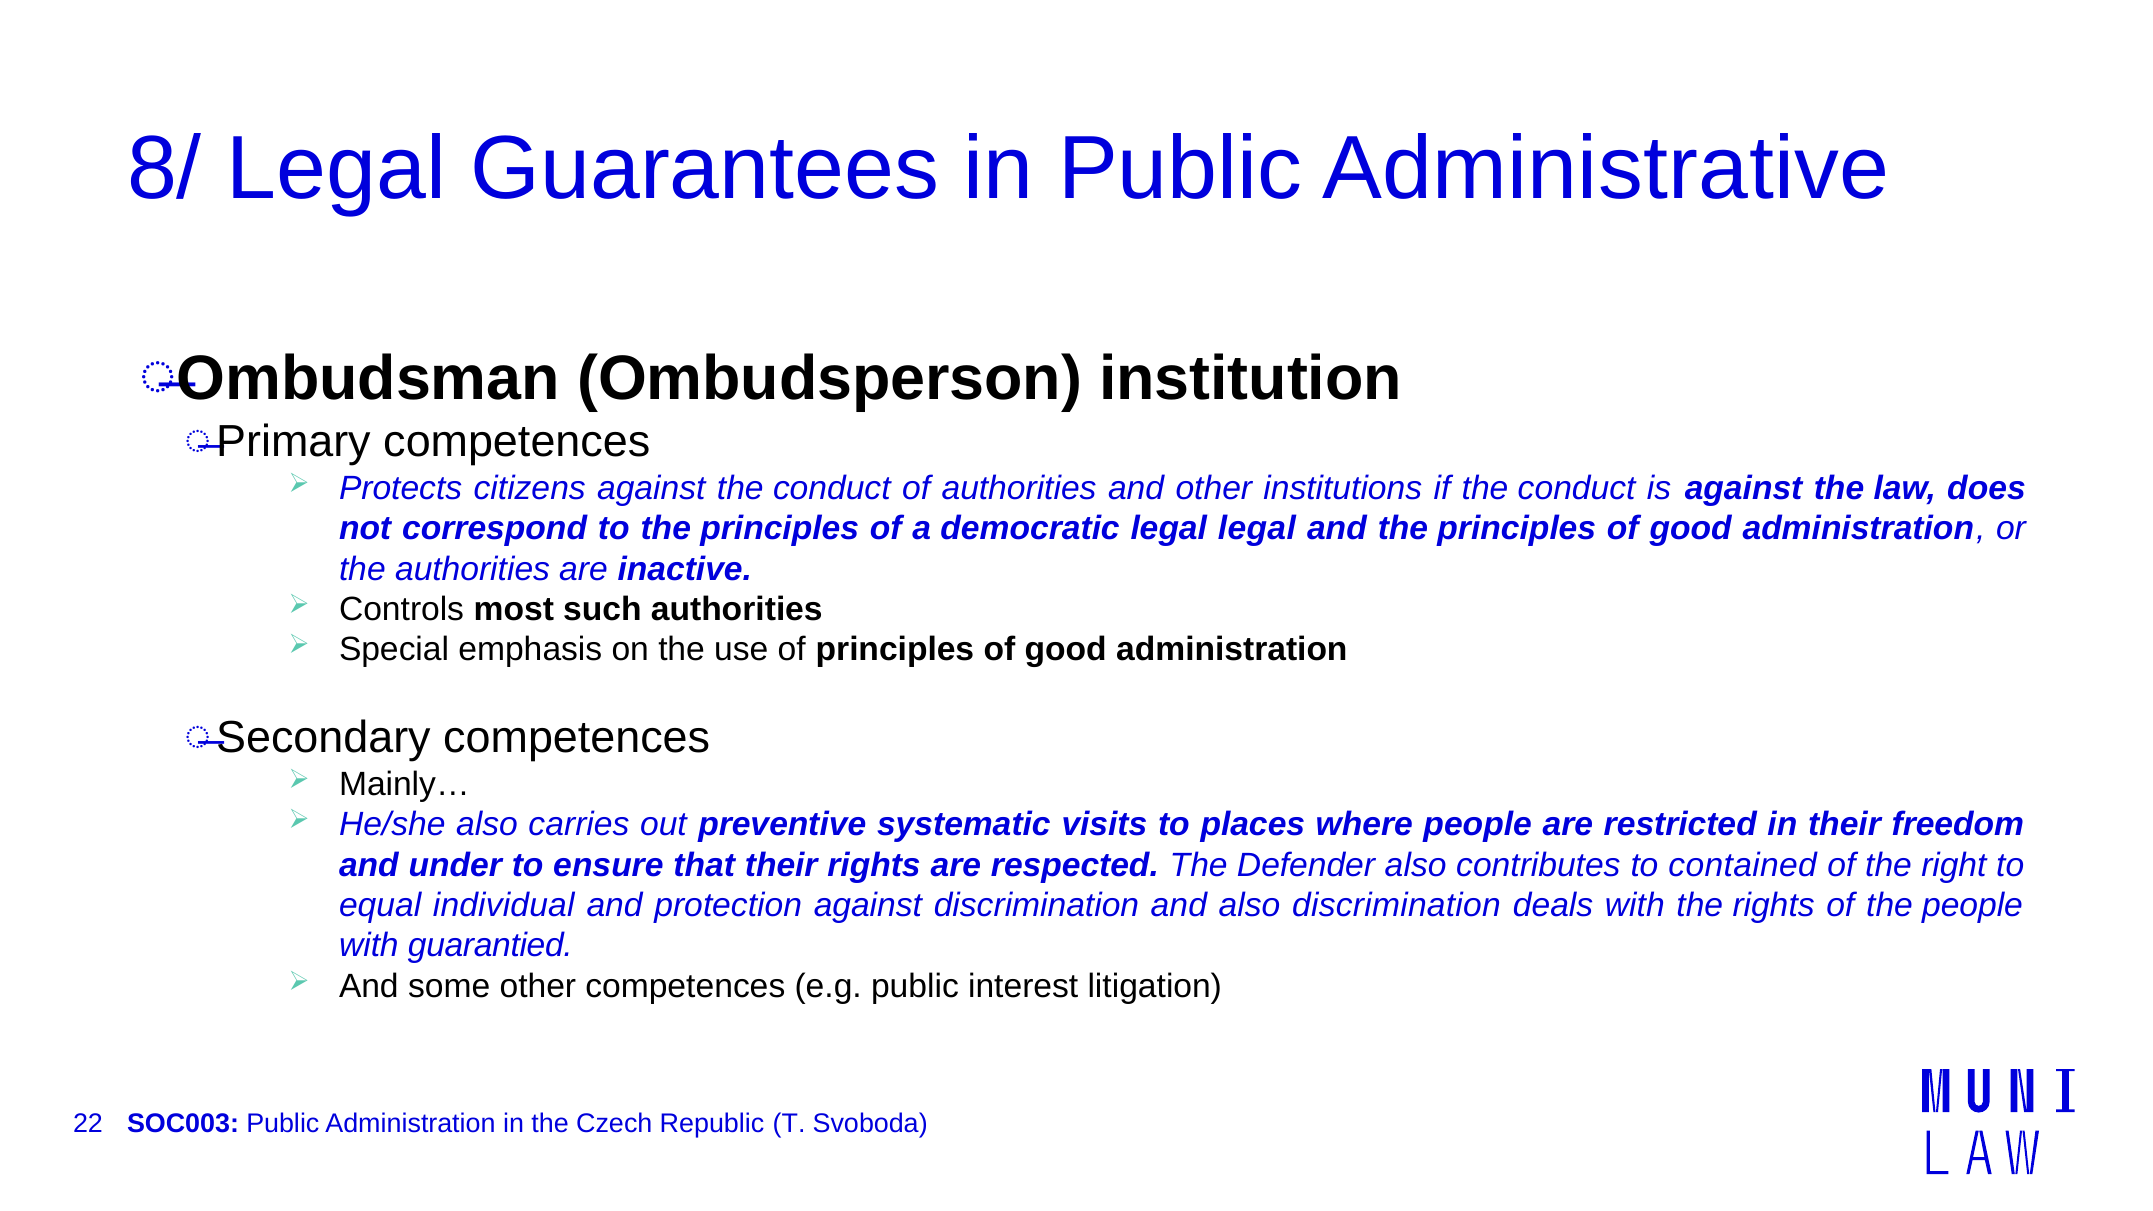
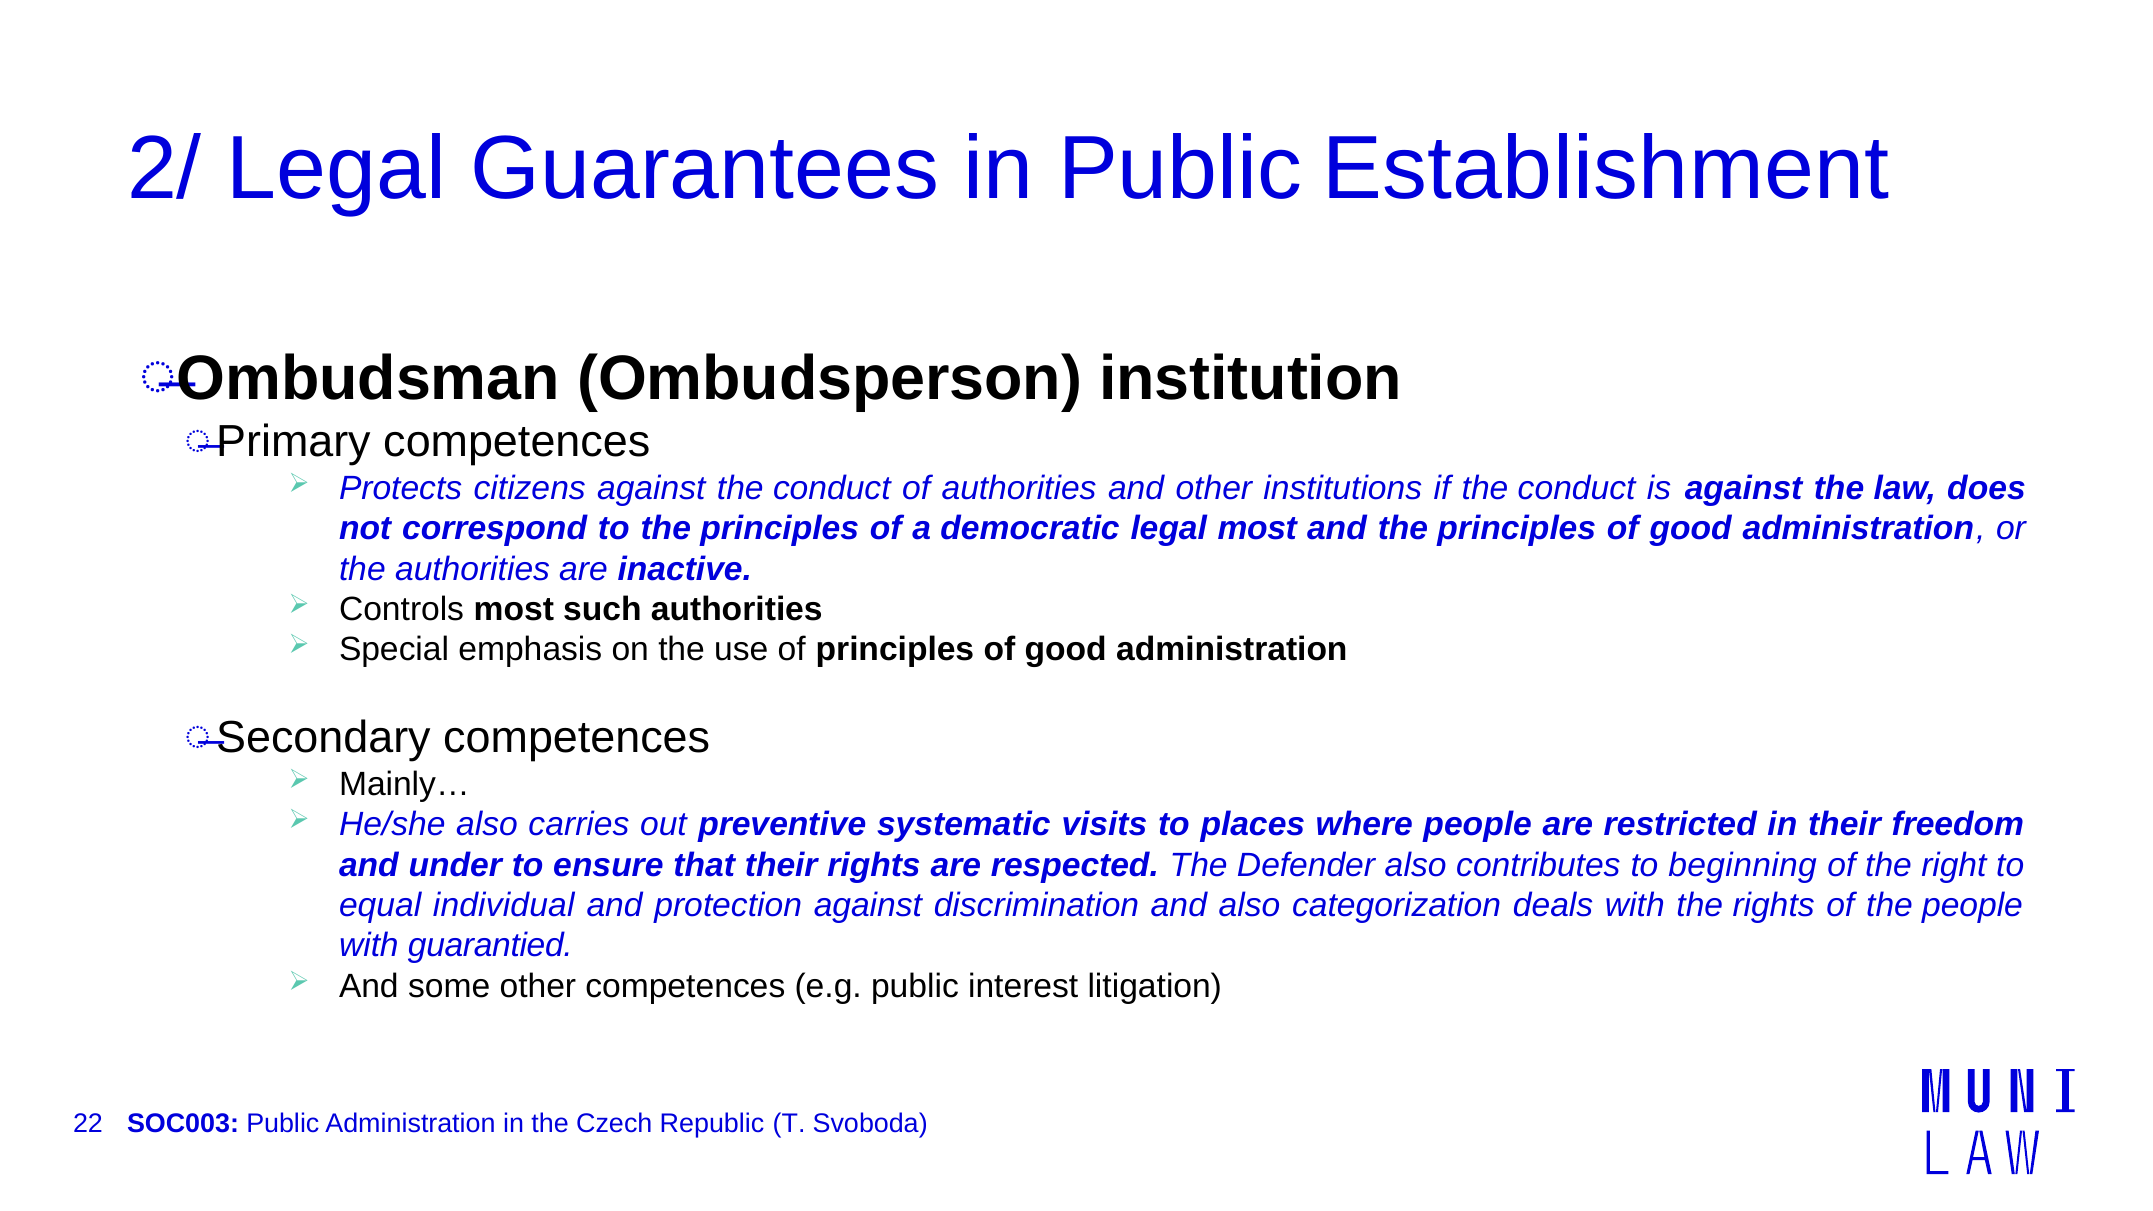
8/: 8/ -> 2/ (164, 169)
Administrative: Administrative -> Establishment (1606, 169)
legal legal: legal -> most (1257, 529)
contained: contained -> beginning (1743, 865)
also discrimination: discrimination -> categorization (1397, 905)
